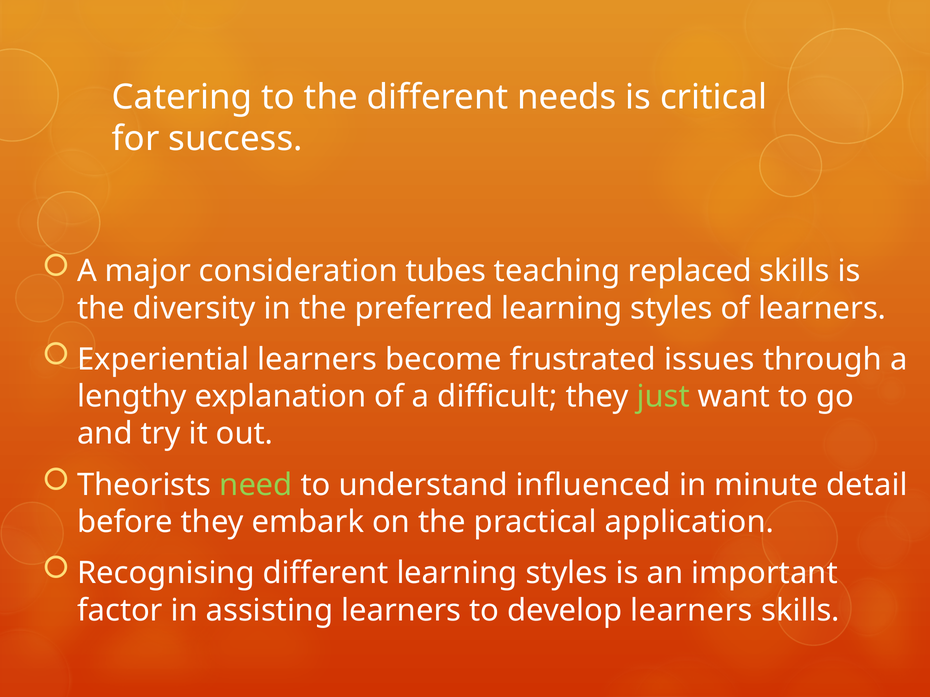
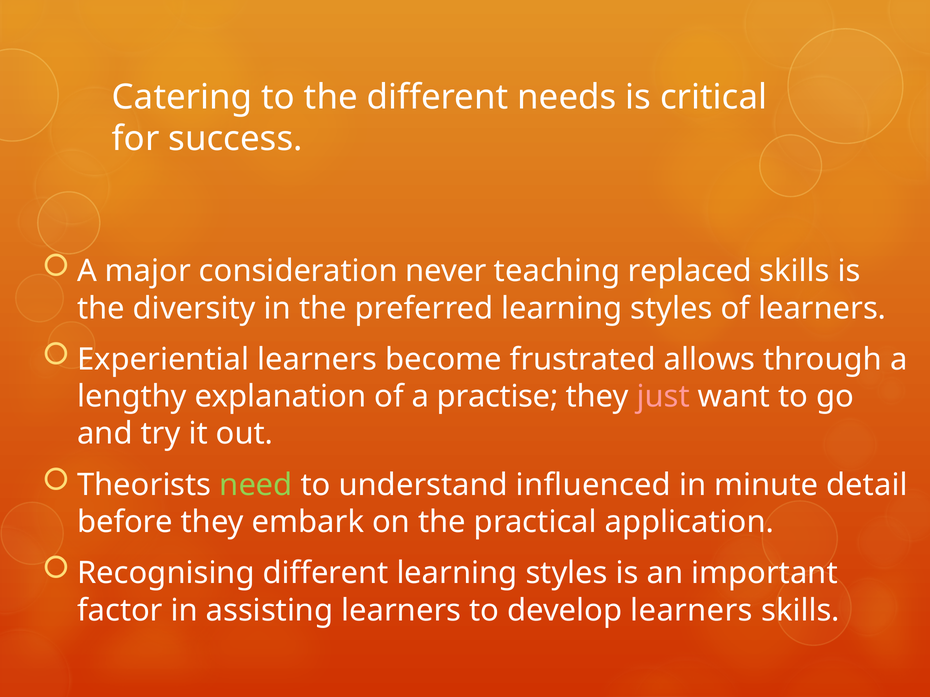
tubes: tubes -> never (446, 271)
issues: issues -> allows (710, 360)
difficult: difficult -> practise (498, 397)
just colour: light green -> pink (663, 397)
